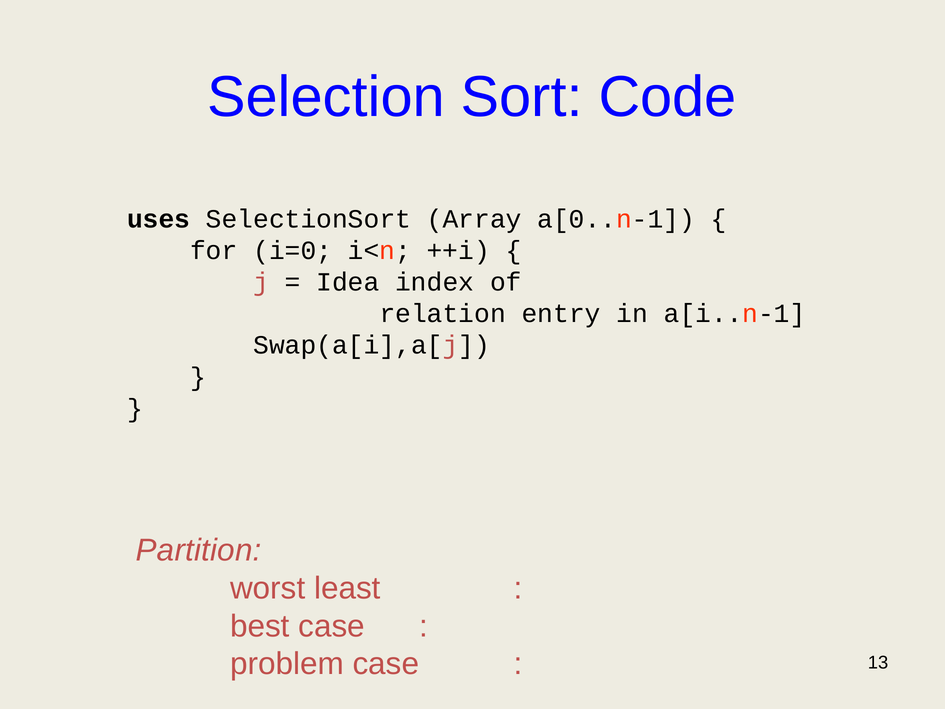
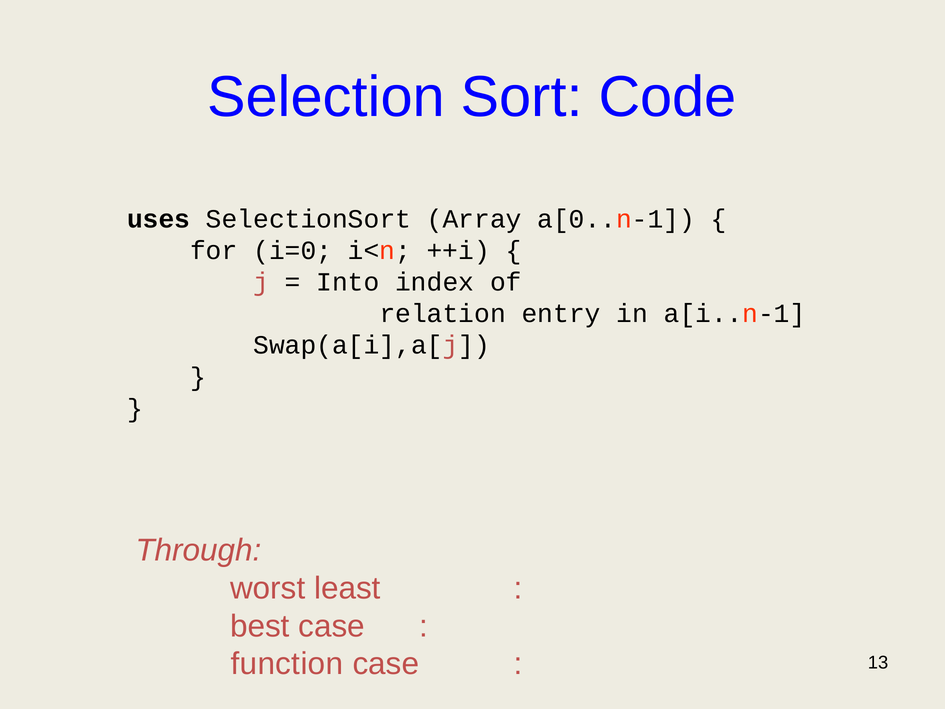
Idea: Idea -> Into (348, 282)
Partition: Partition -> Through (199, 550)
problem: problem -> function (287, 664)
